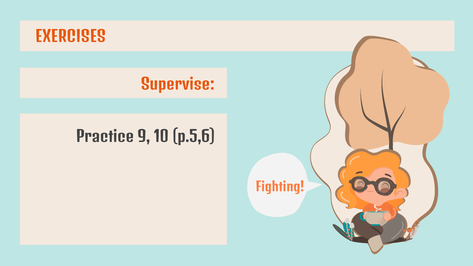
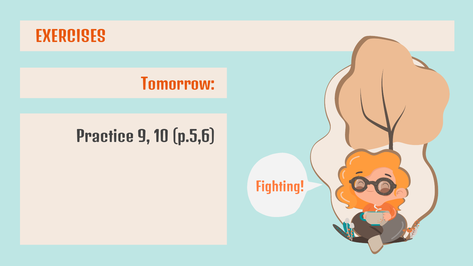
Supervise: Supervise -> Tomorrow (178, 85)
